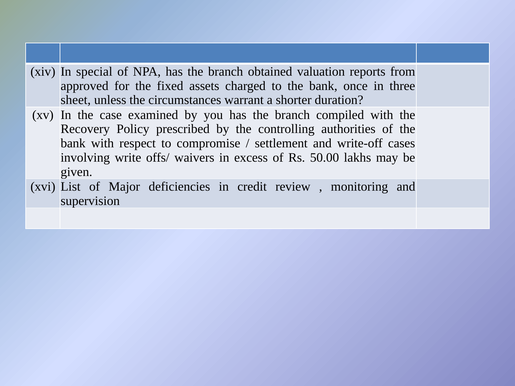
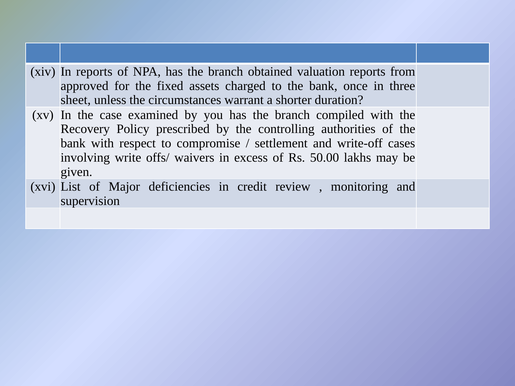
In special: special -> reports (94, 72)
